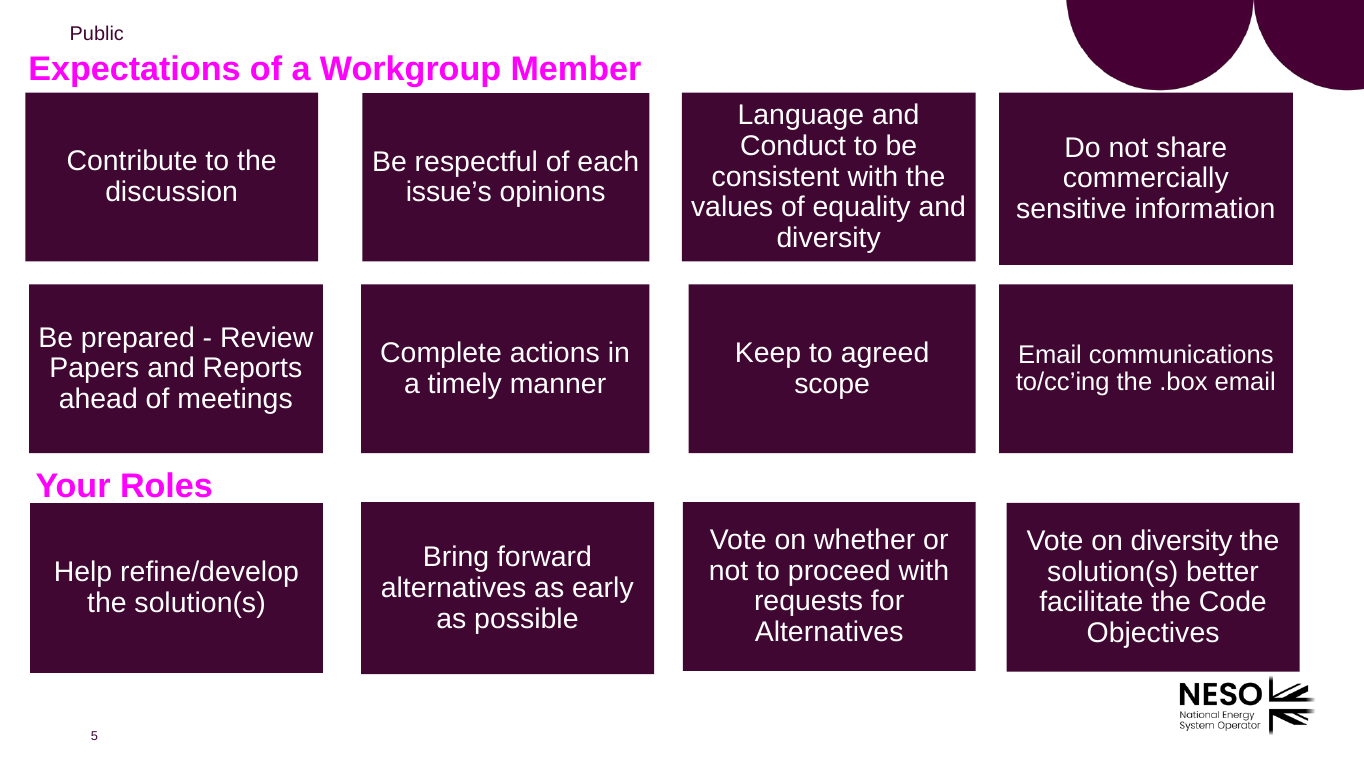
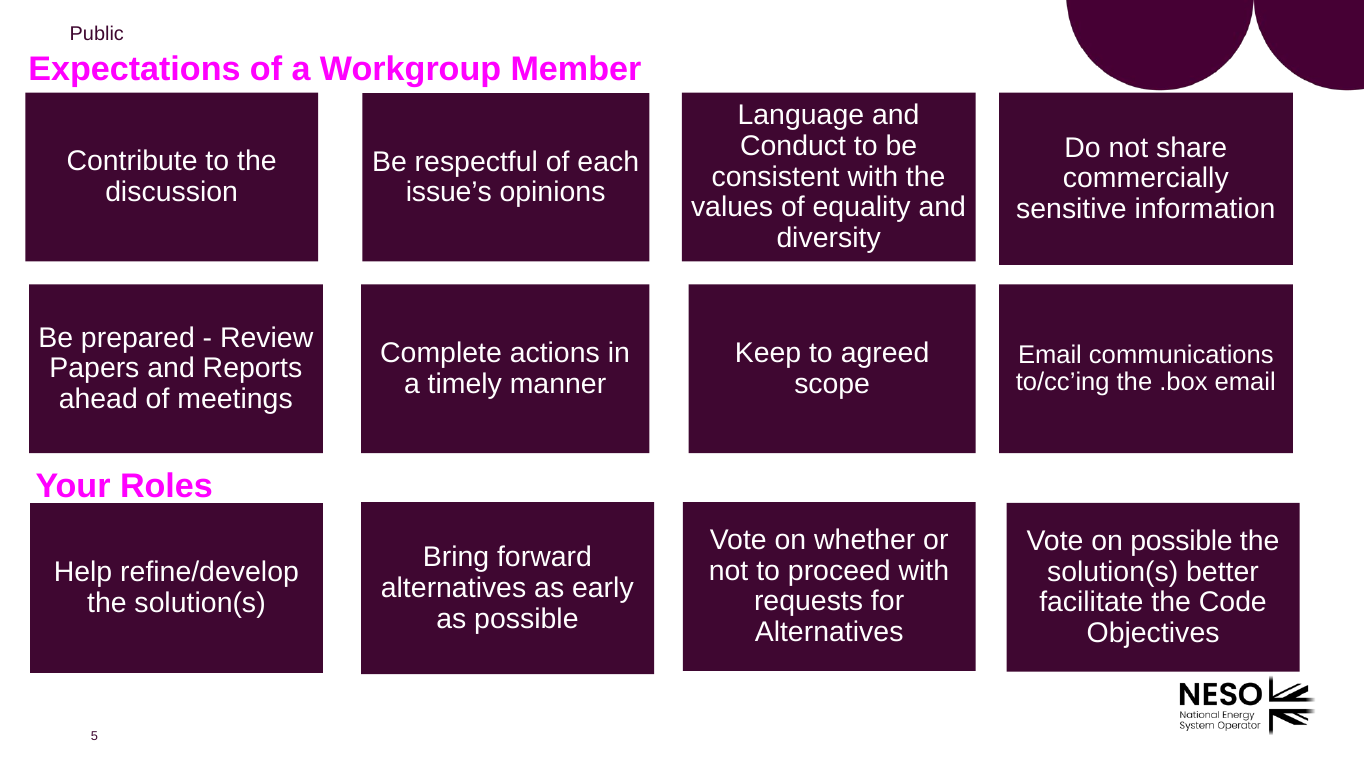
on diversity: diversity -> possible (1182, 541)
